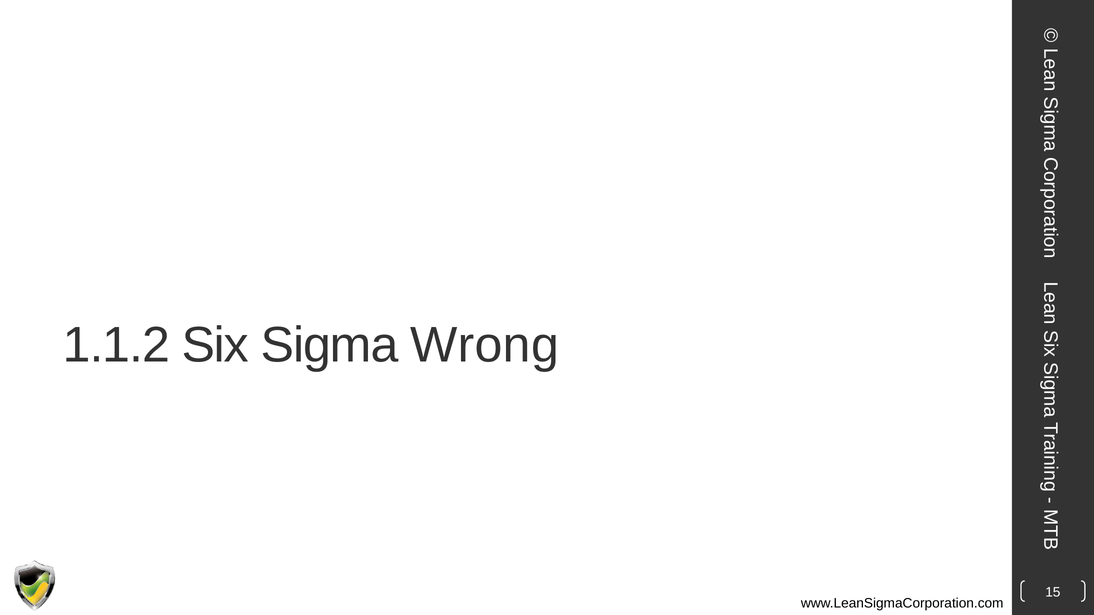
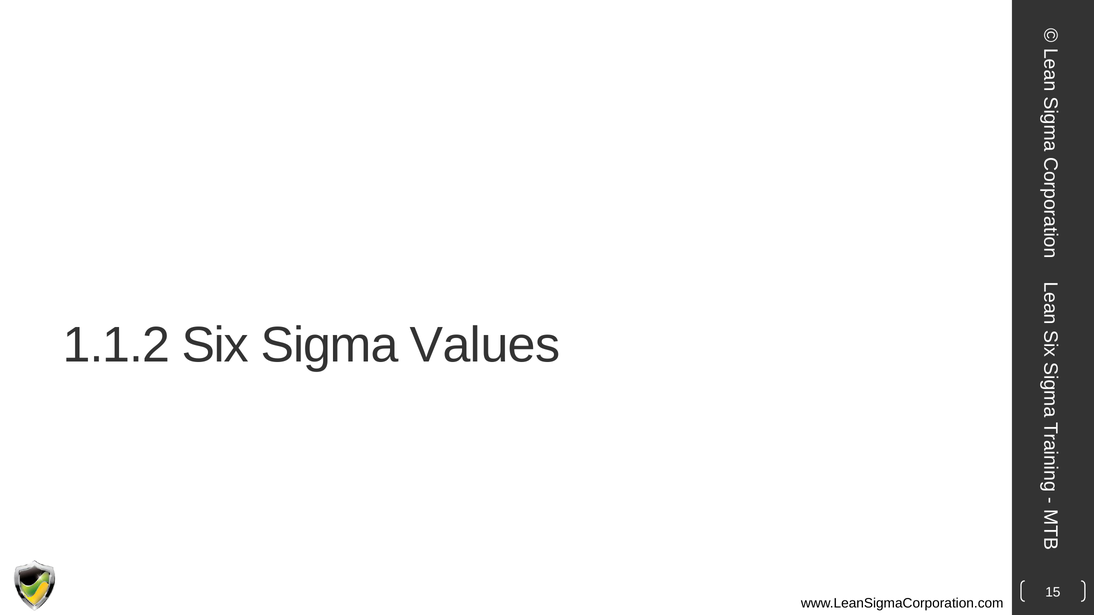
Wrong: Wrong -> Values (485, 346)
